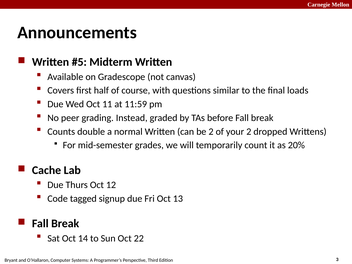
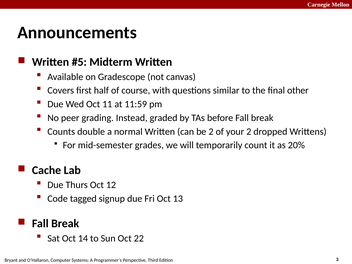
loads: loads -> other (298, 90)
